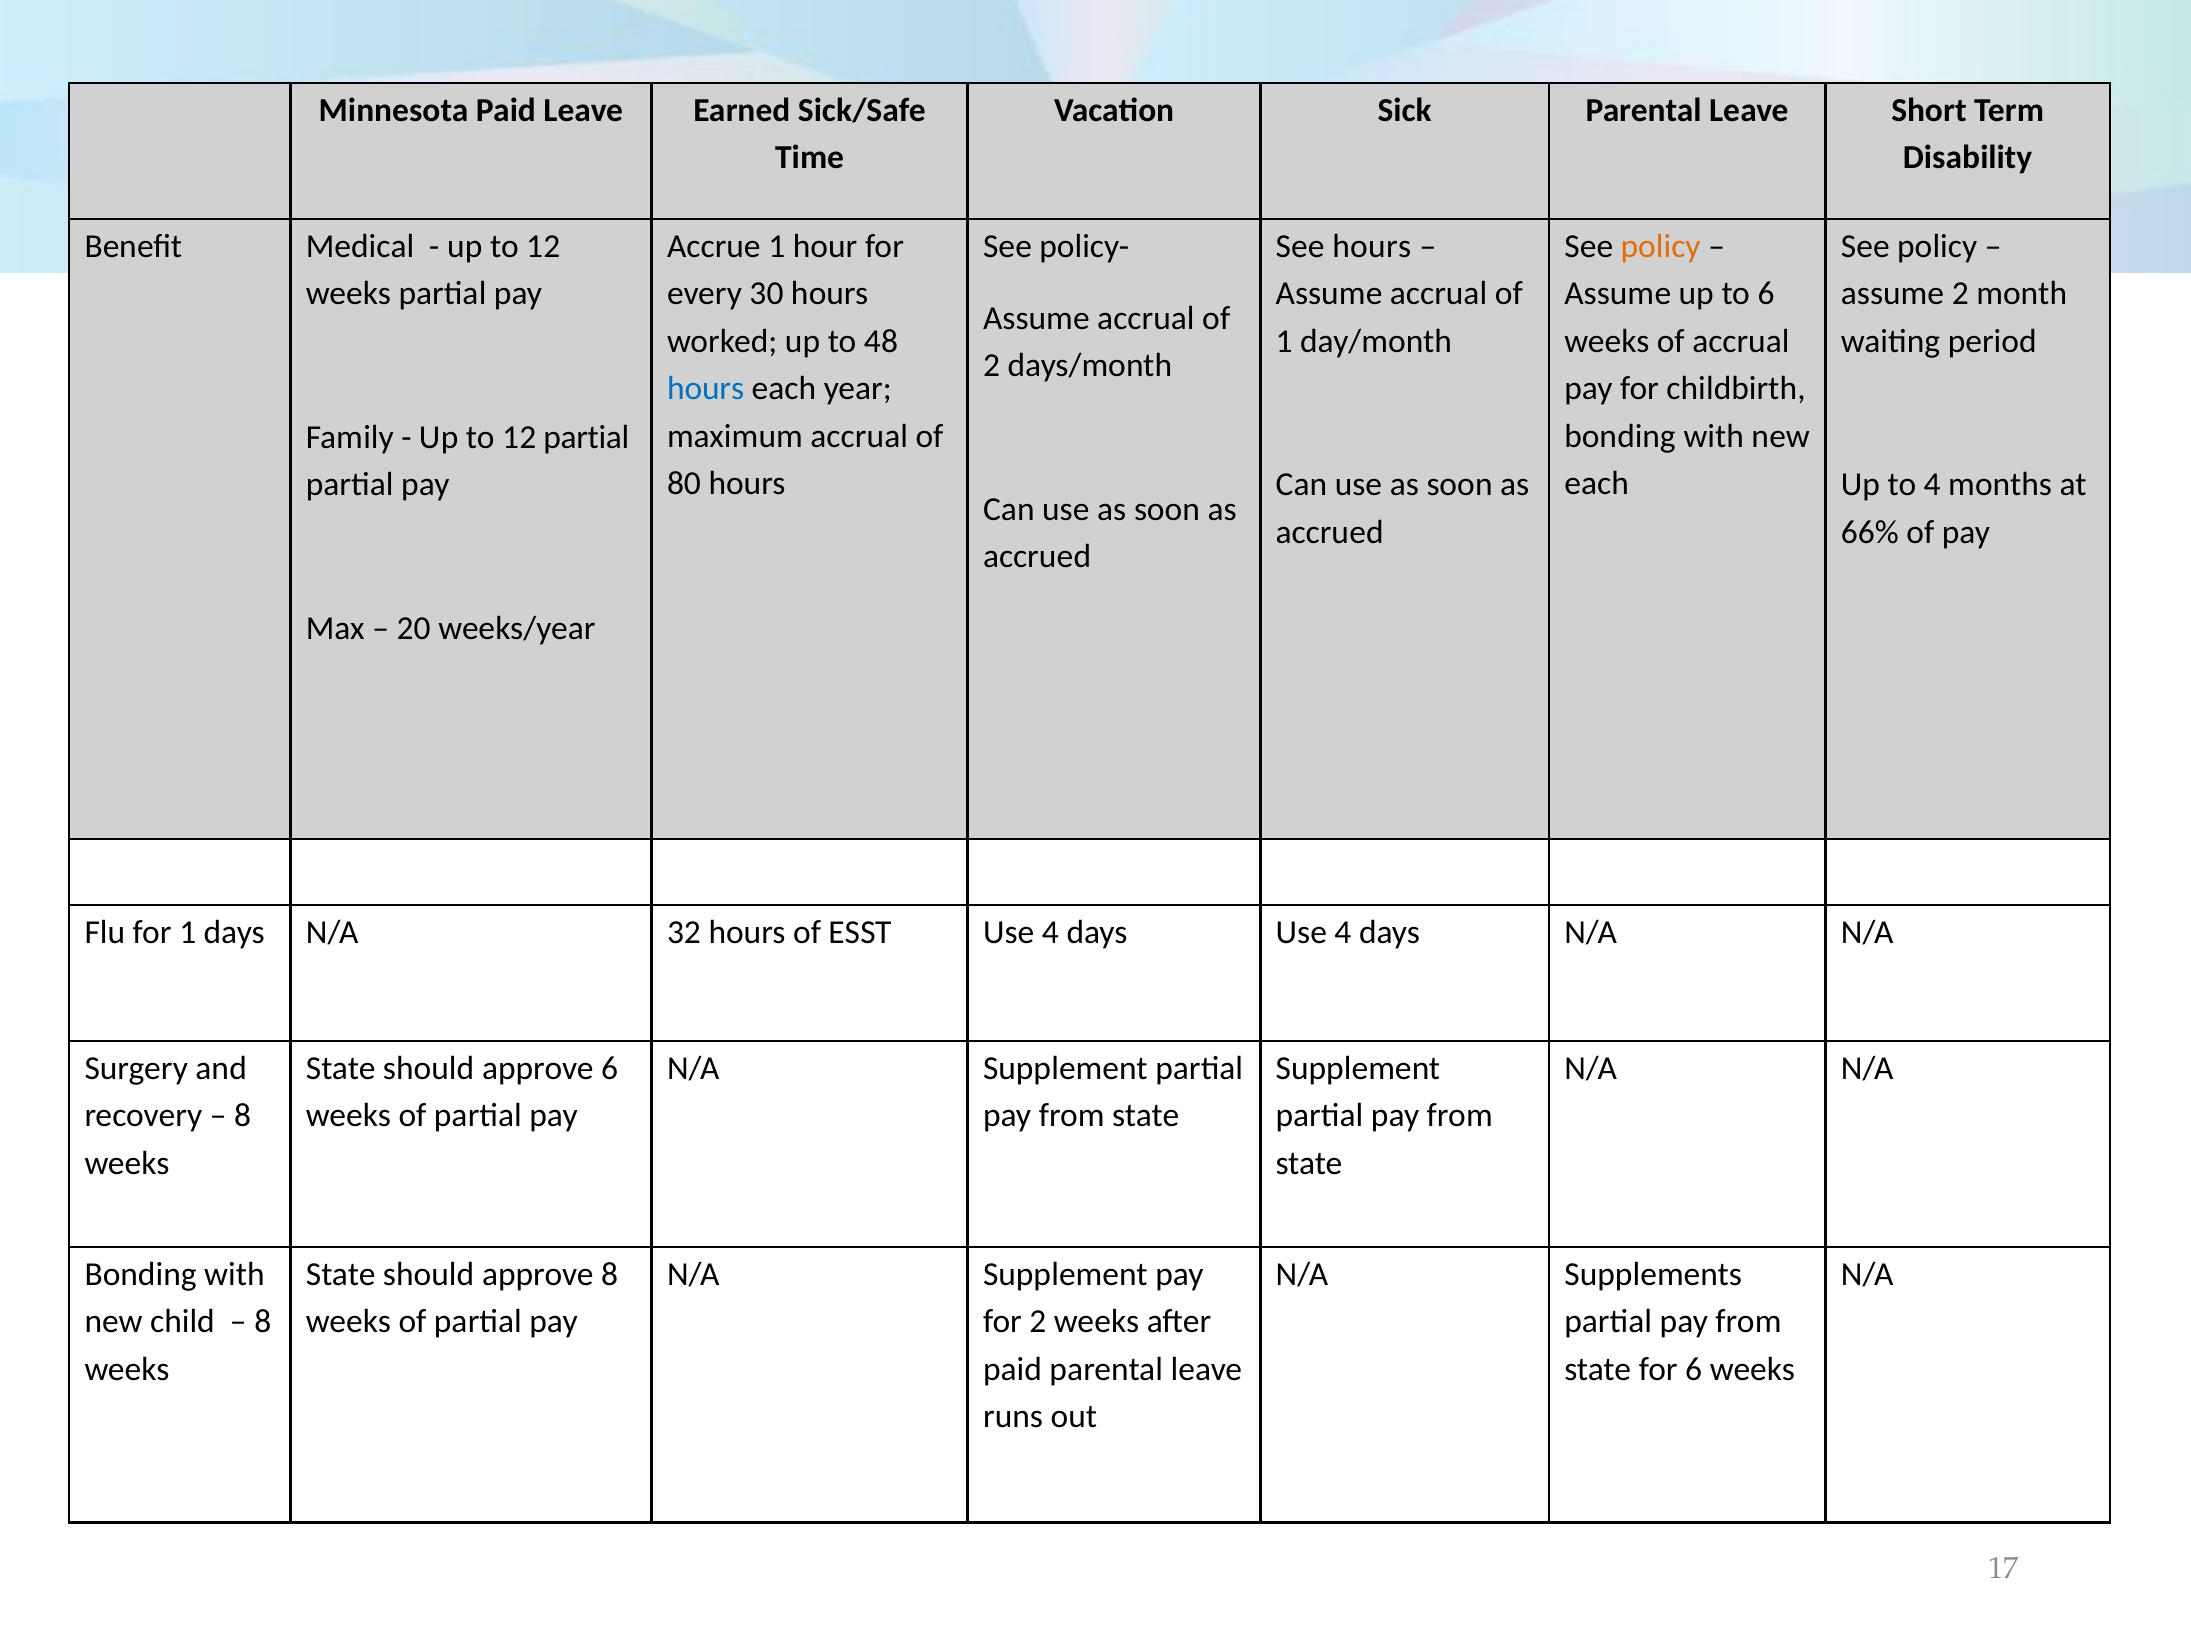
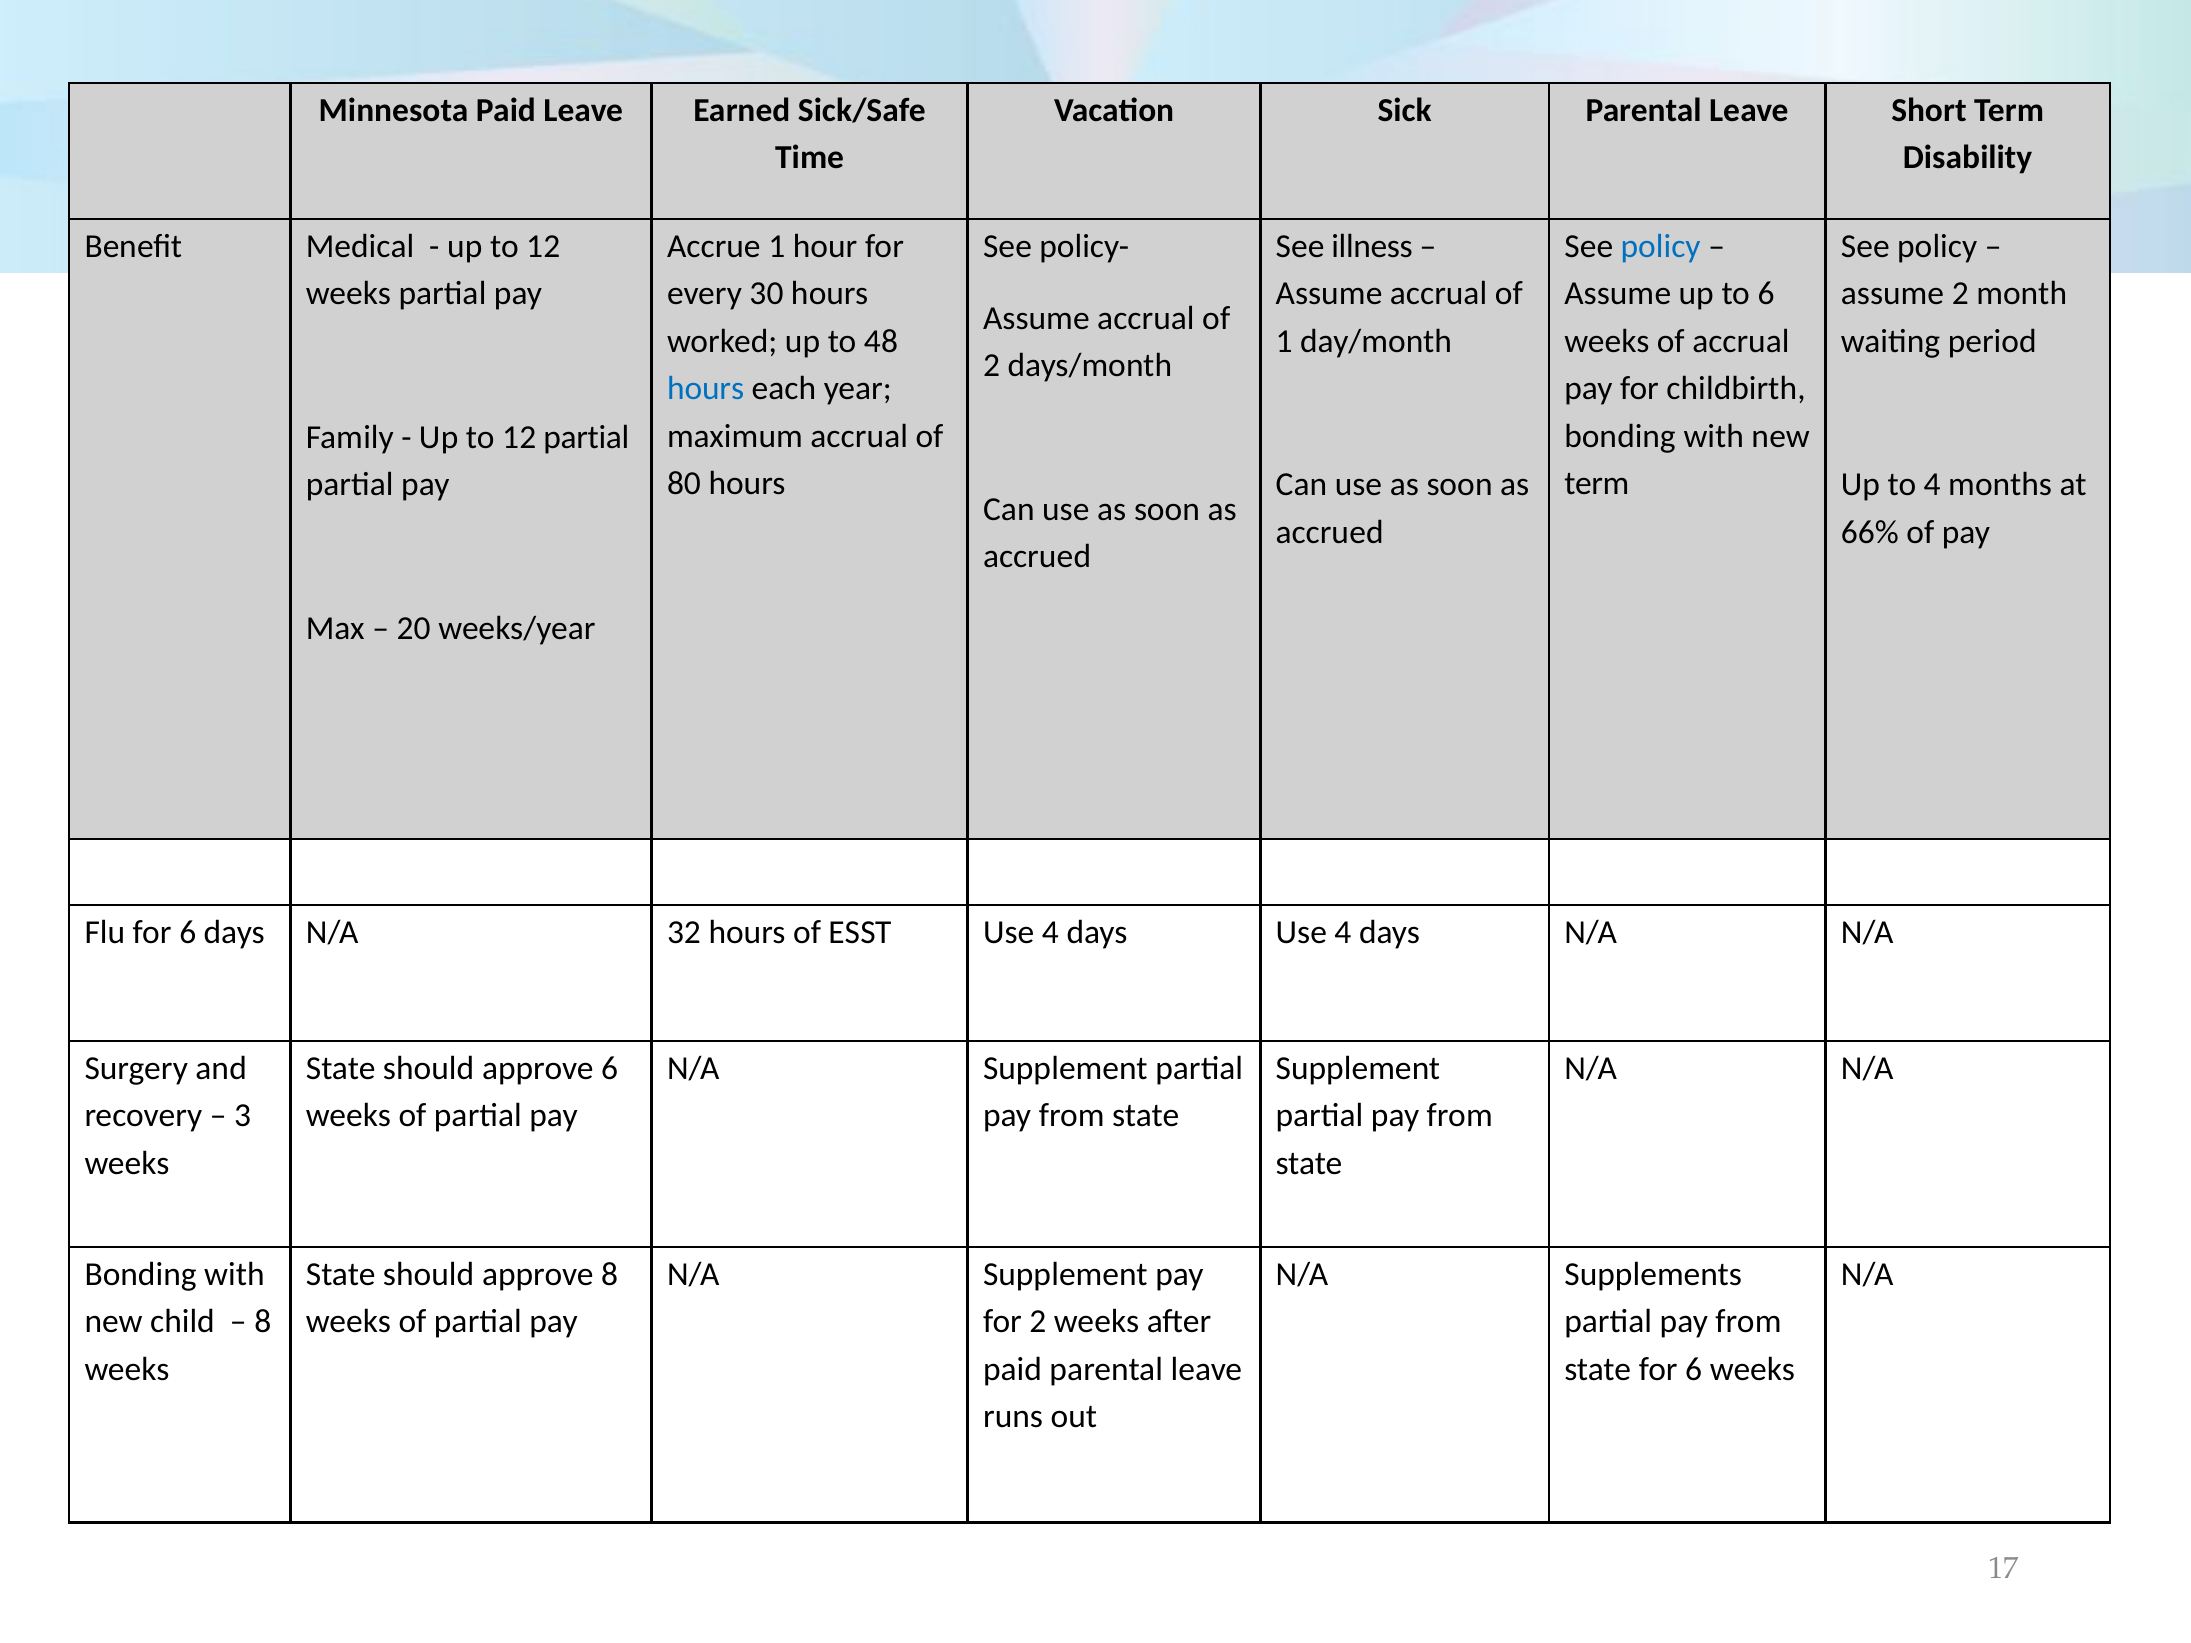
See hours: hours -> illness (1372, 246)
policy colour: orange -> blue (1661, 246)
each: each -> term (1597, 484)
Flu for 1: 1 -> 6 (188, 933)
8: 8 -> 3 (243, 1116)
